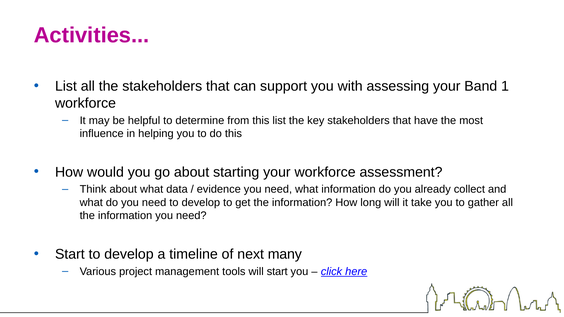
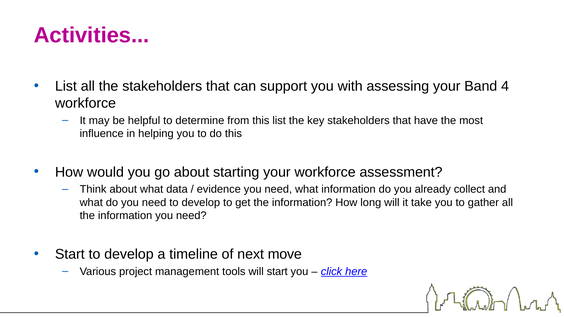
1: 1 -> 4 (505, 86)
many: many -> move (285, 254)
